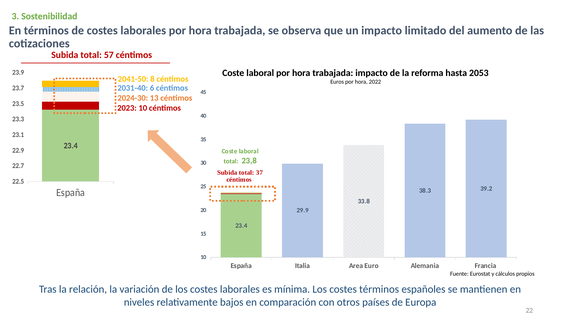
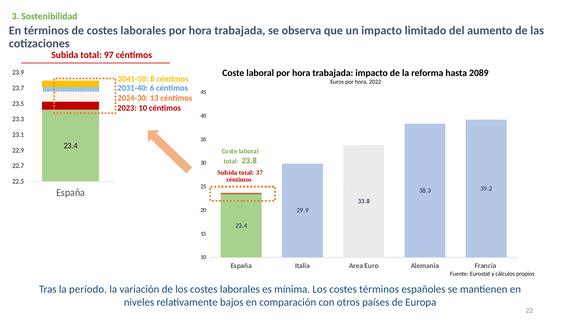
57: 57 -> 97 (109, 55)
2053: 2053 -> 2089 (479, 73)
relación: relación -> período (88, 289)
